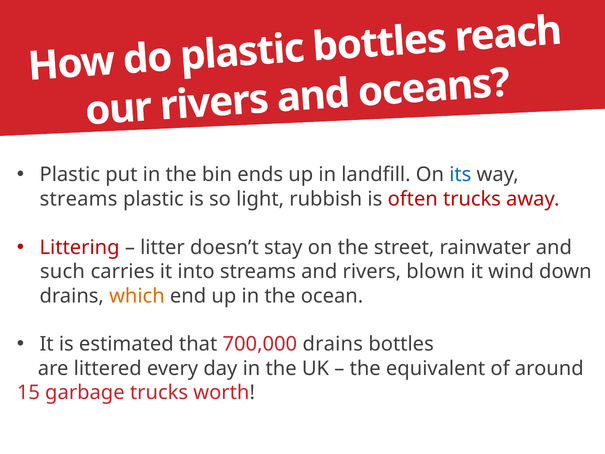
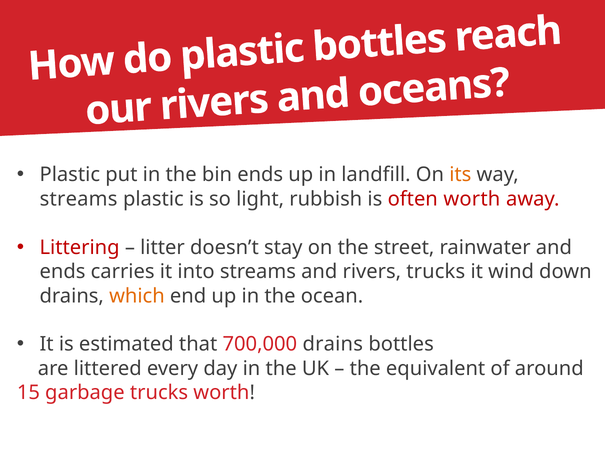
its colour: blue -> orange (460, 175)
often trucks: trucks -> worth (472, 199)
such: such -> ends (63, 272)
rivers blown: blown -> trucks (436, 272)
